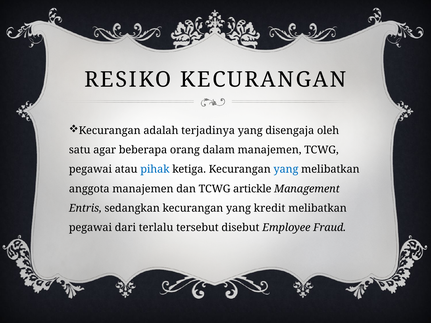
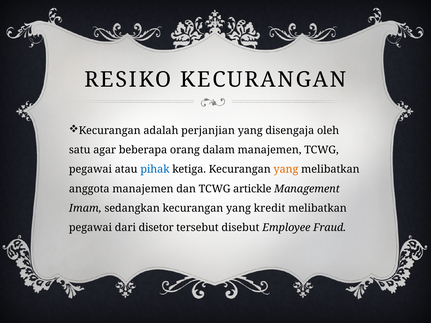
terjadinya: terjadinya -> perjanjian (208, 131)
yang colour: blue -> orange (286, 170)
Entris: Entris -> Imam (85, 208)
terlalu: terlalu -> disetor (156, 228)
